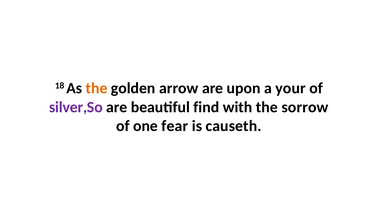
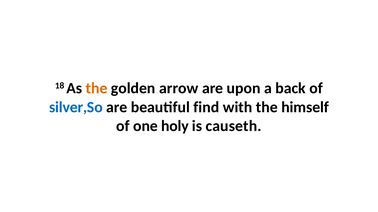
your: your -> back (291, 89)
silver,So colour: purple -> blue (76, 107)
sorrow: sorrow -> himself (305, 107)
fear: fear -> holy (175, 126)
